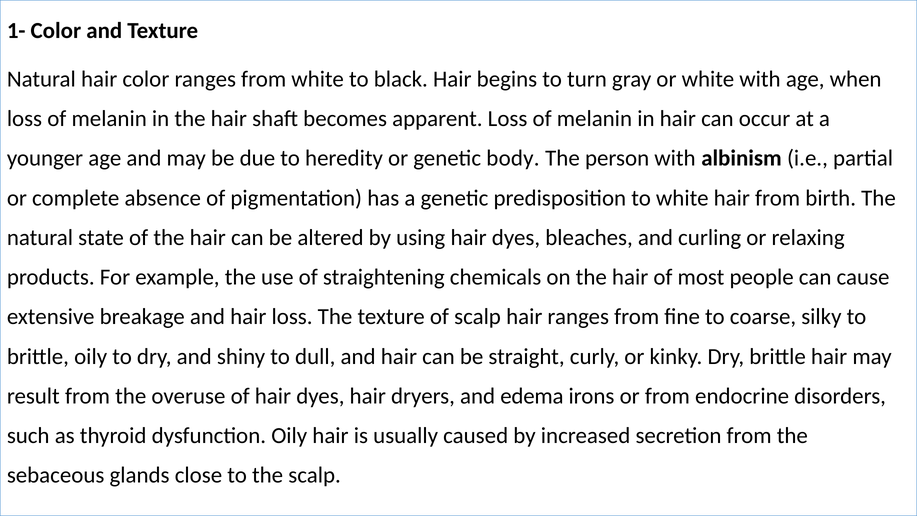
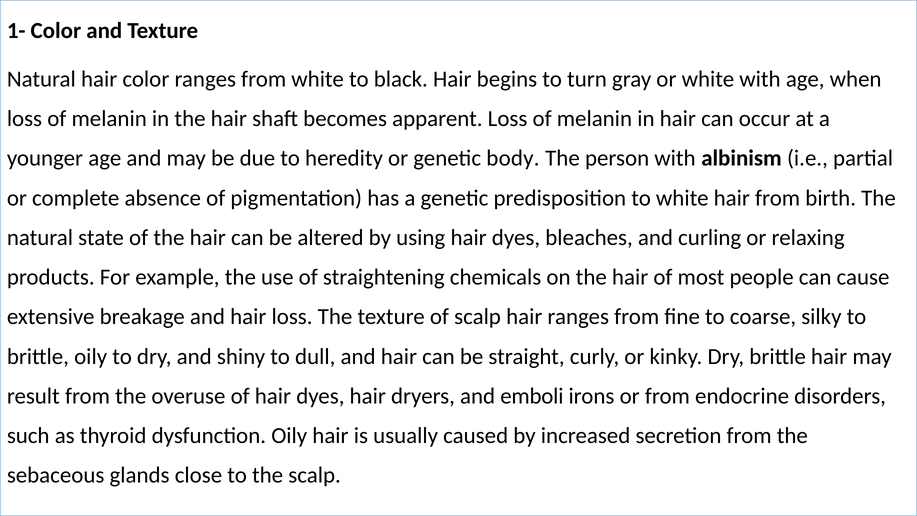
edema: edema -> emboli (532, 396)
